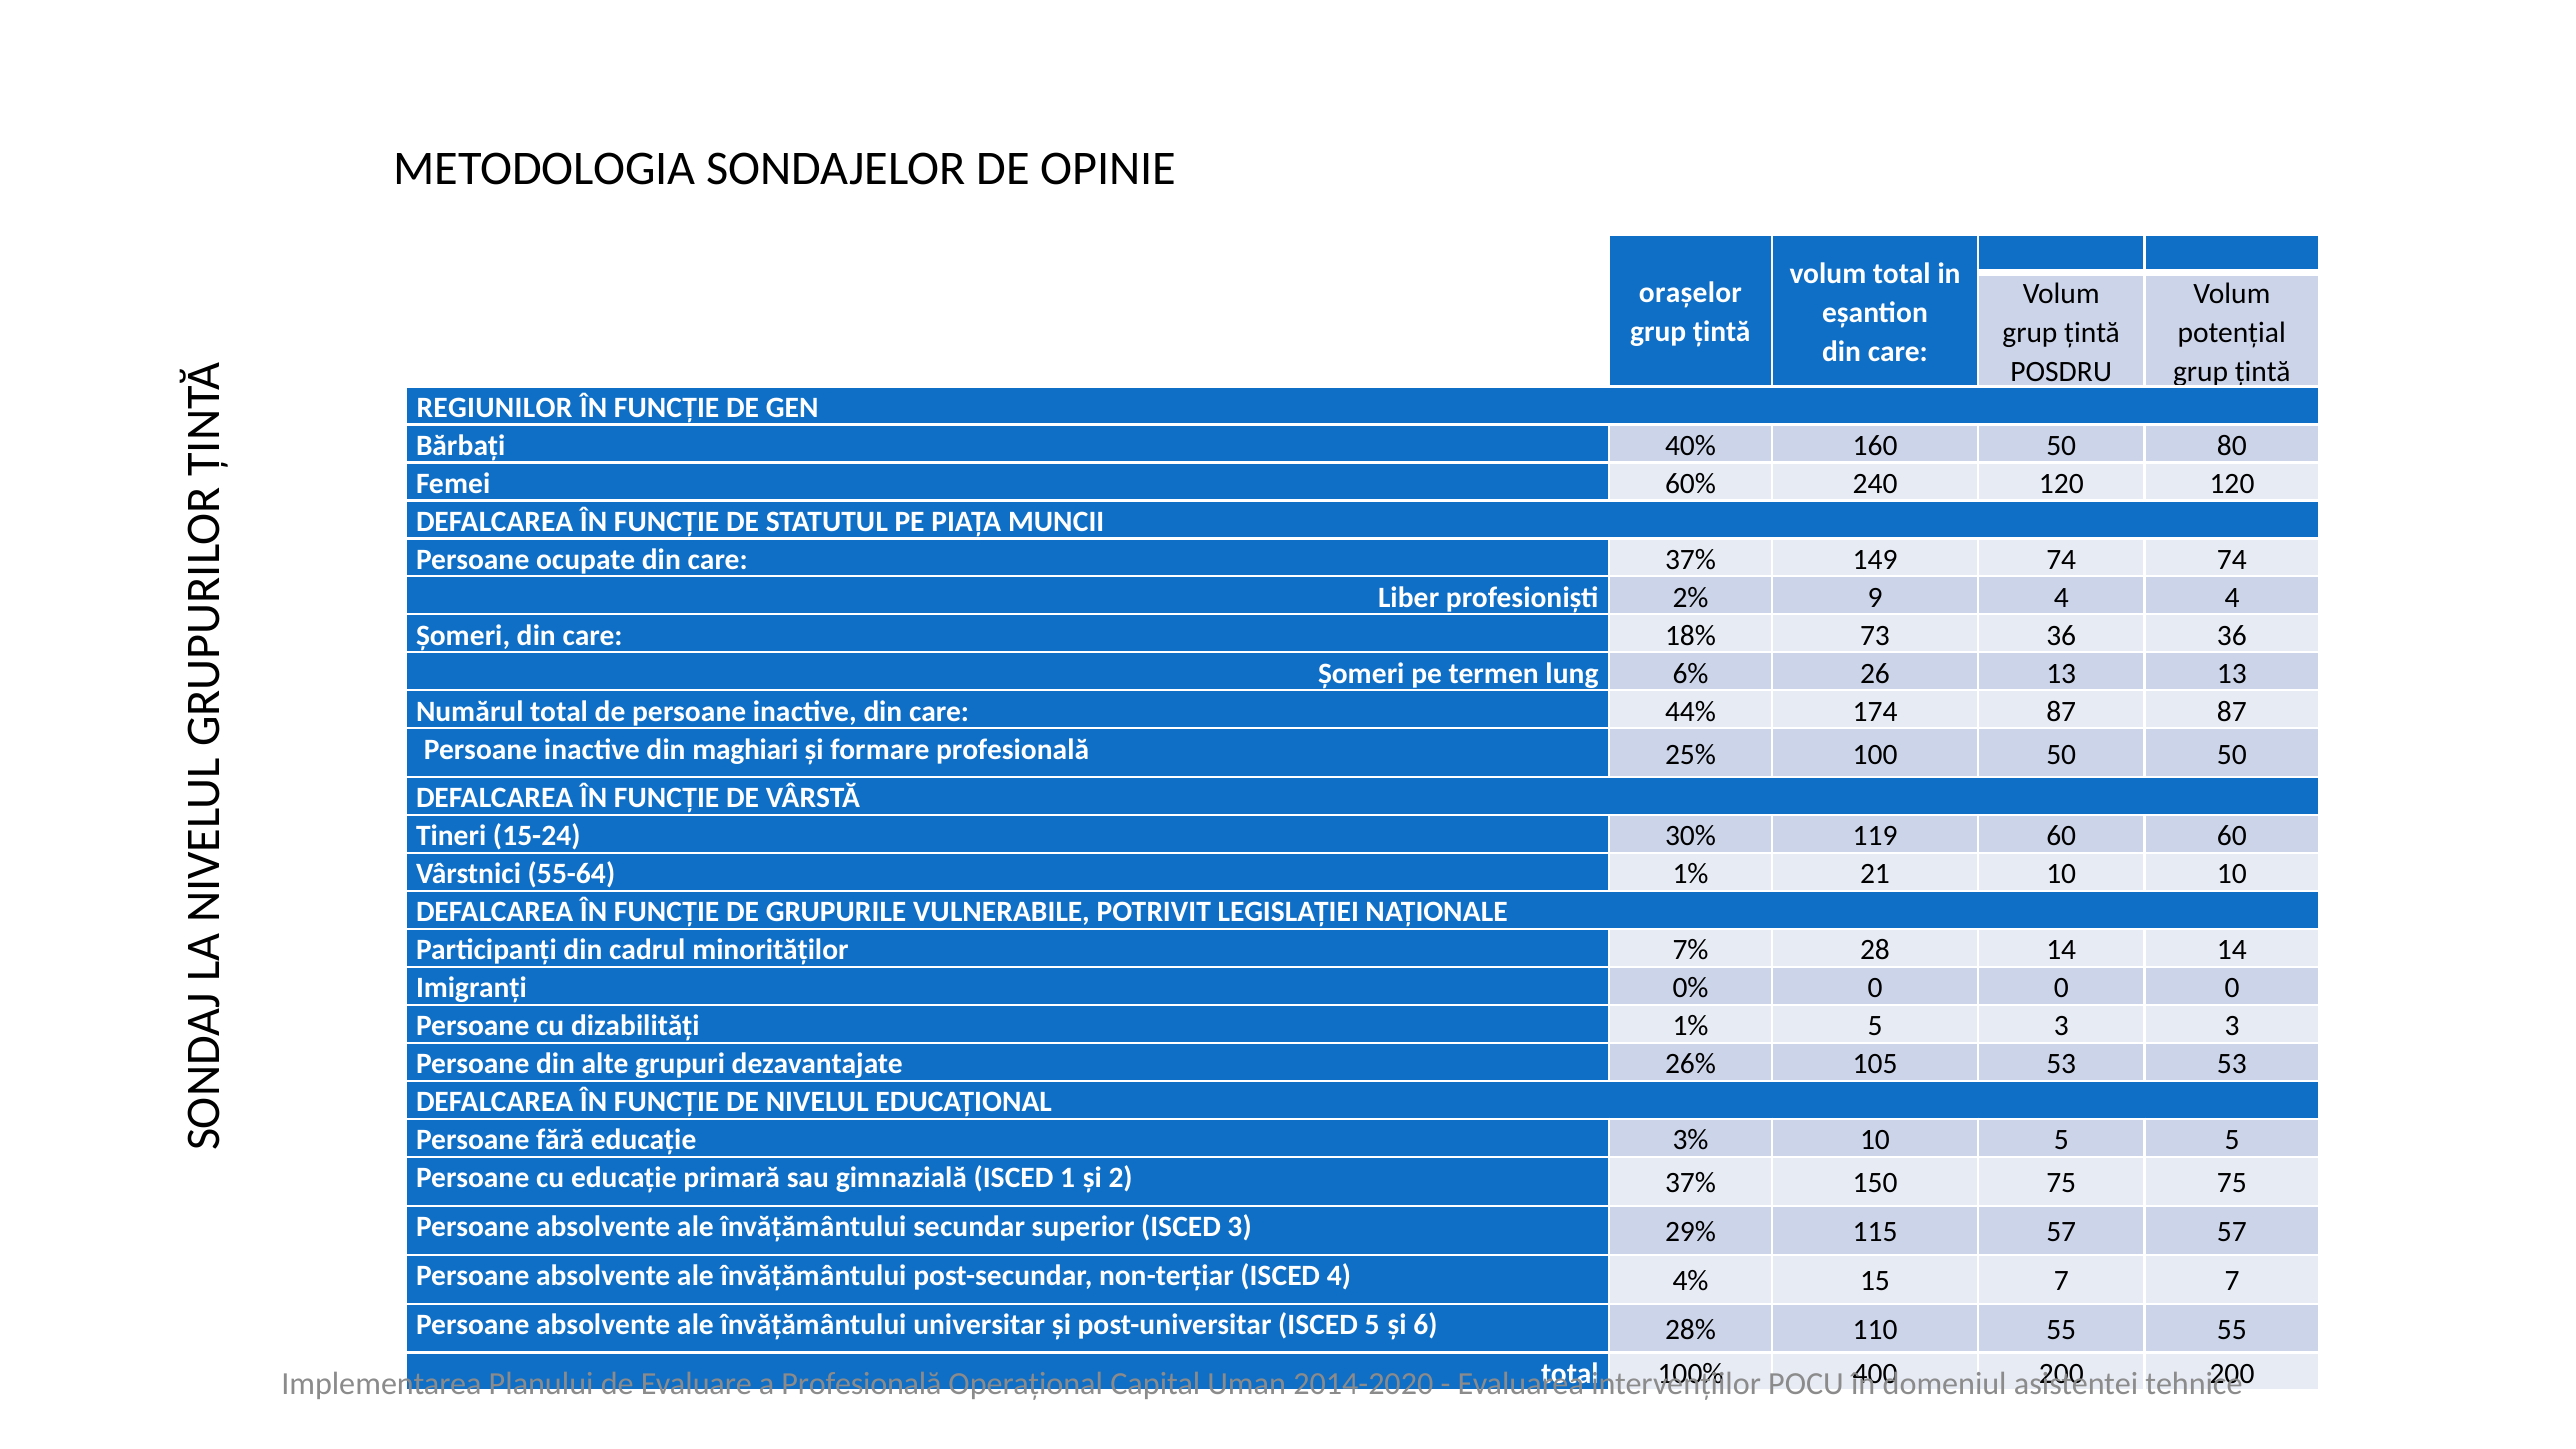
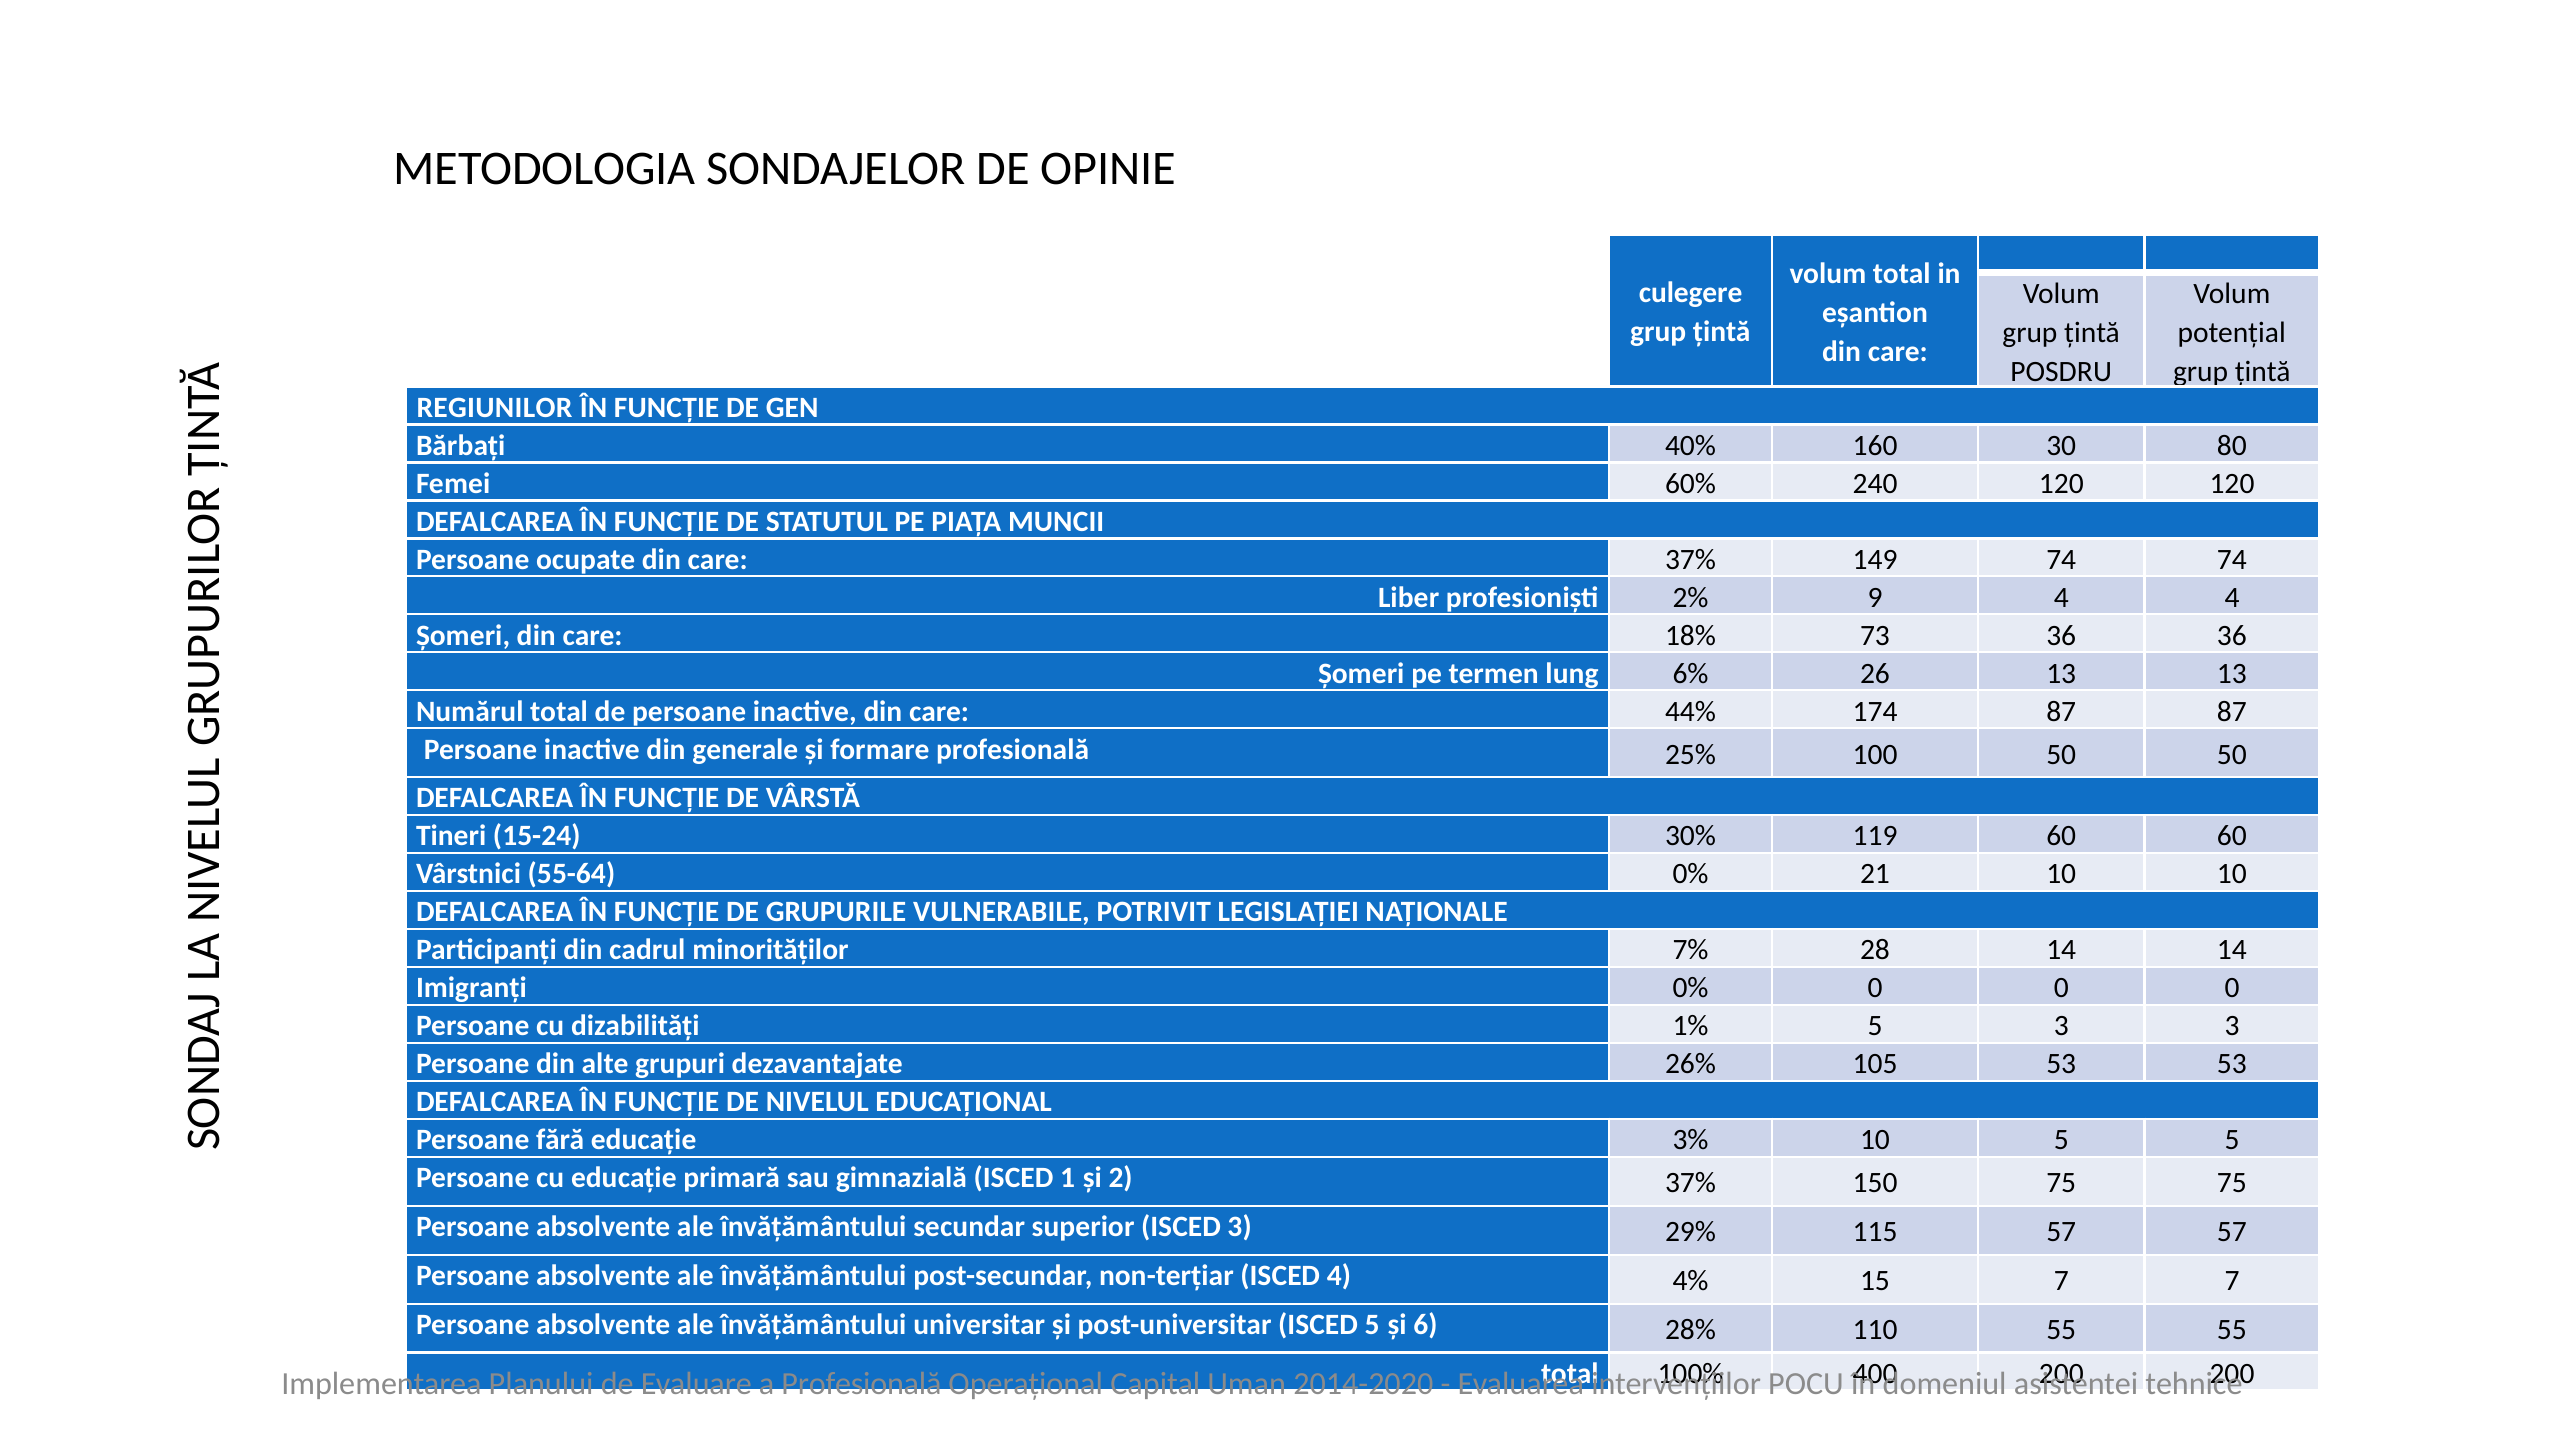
orașelor: orașelor -> culegere (1691, 293)
160 50: 50 -> 30 (2061, 446)
maghiari: maghiari -> generale (745, 749)
55-64 1%: 1% -> 0% (1691, 874)
